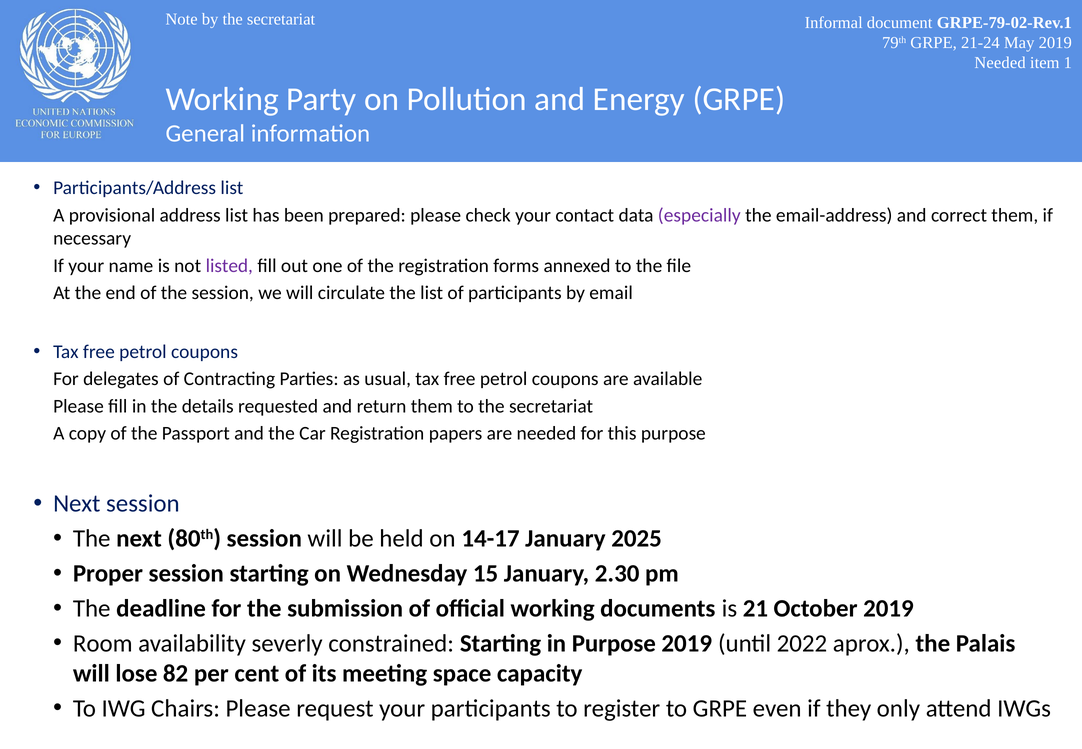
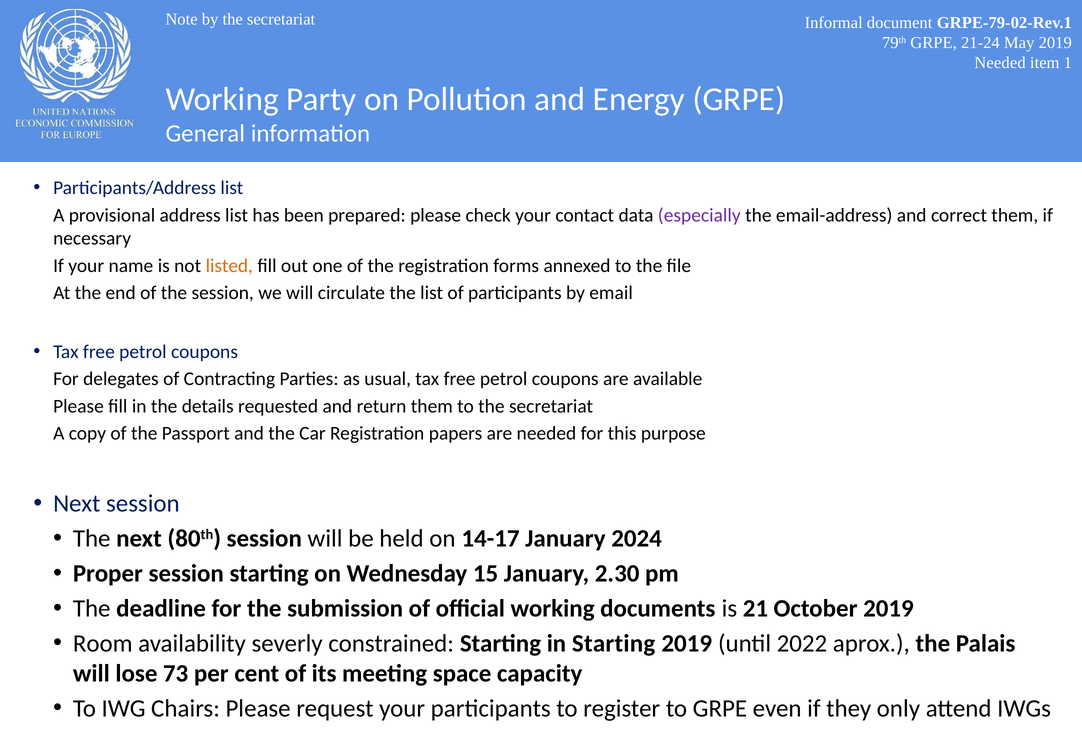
listed colour: purple -> orange (229, 266)
2025: 2025 -> 2024 (637, 539)
in Purpose: Purpose -> Starting (614, 644)
82: 82 -> 73 (176, 674)
